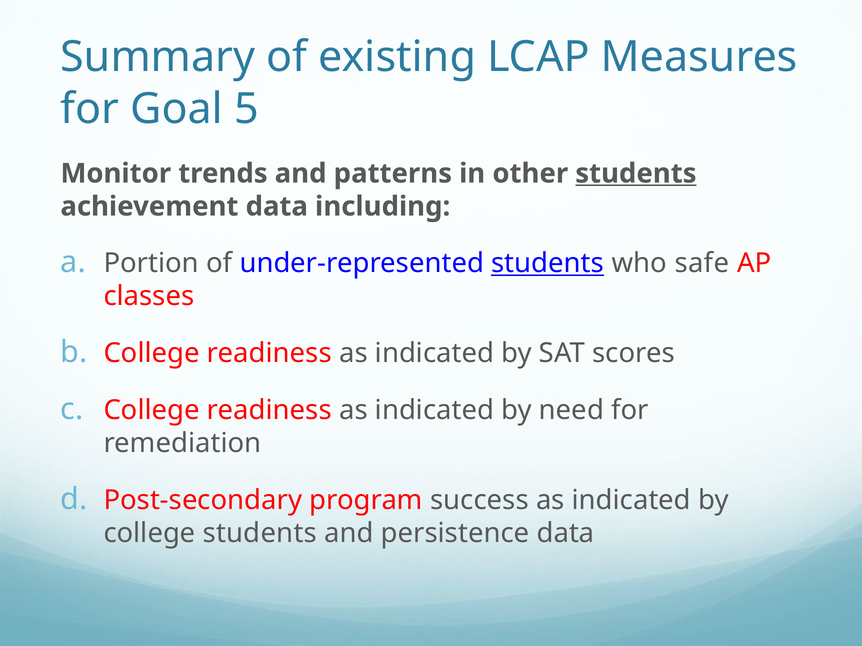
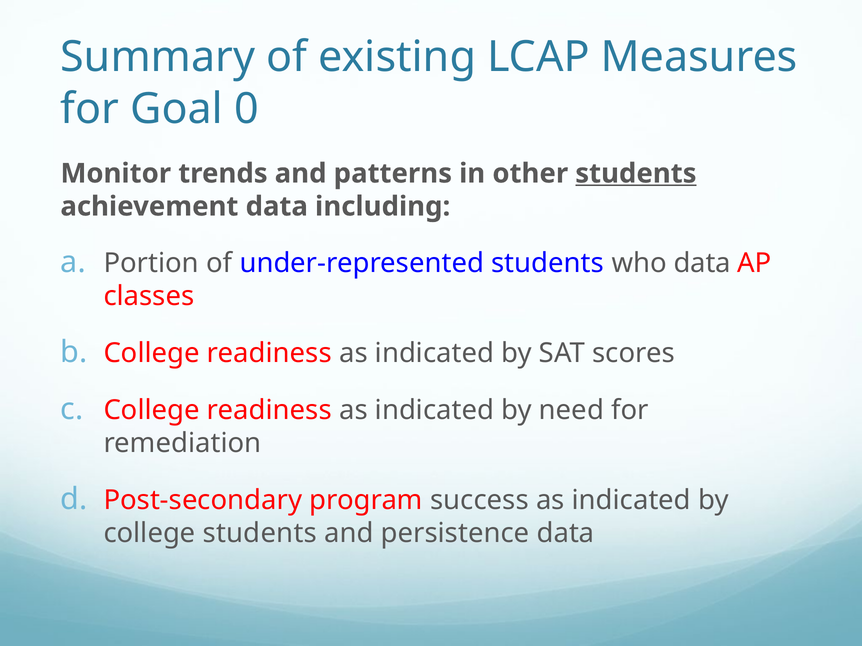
5: 5 -> 0 (246, 109)
students underline: present -> none (548, 264)
who safe: safe -> data (702, 264)
